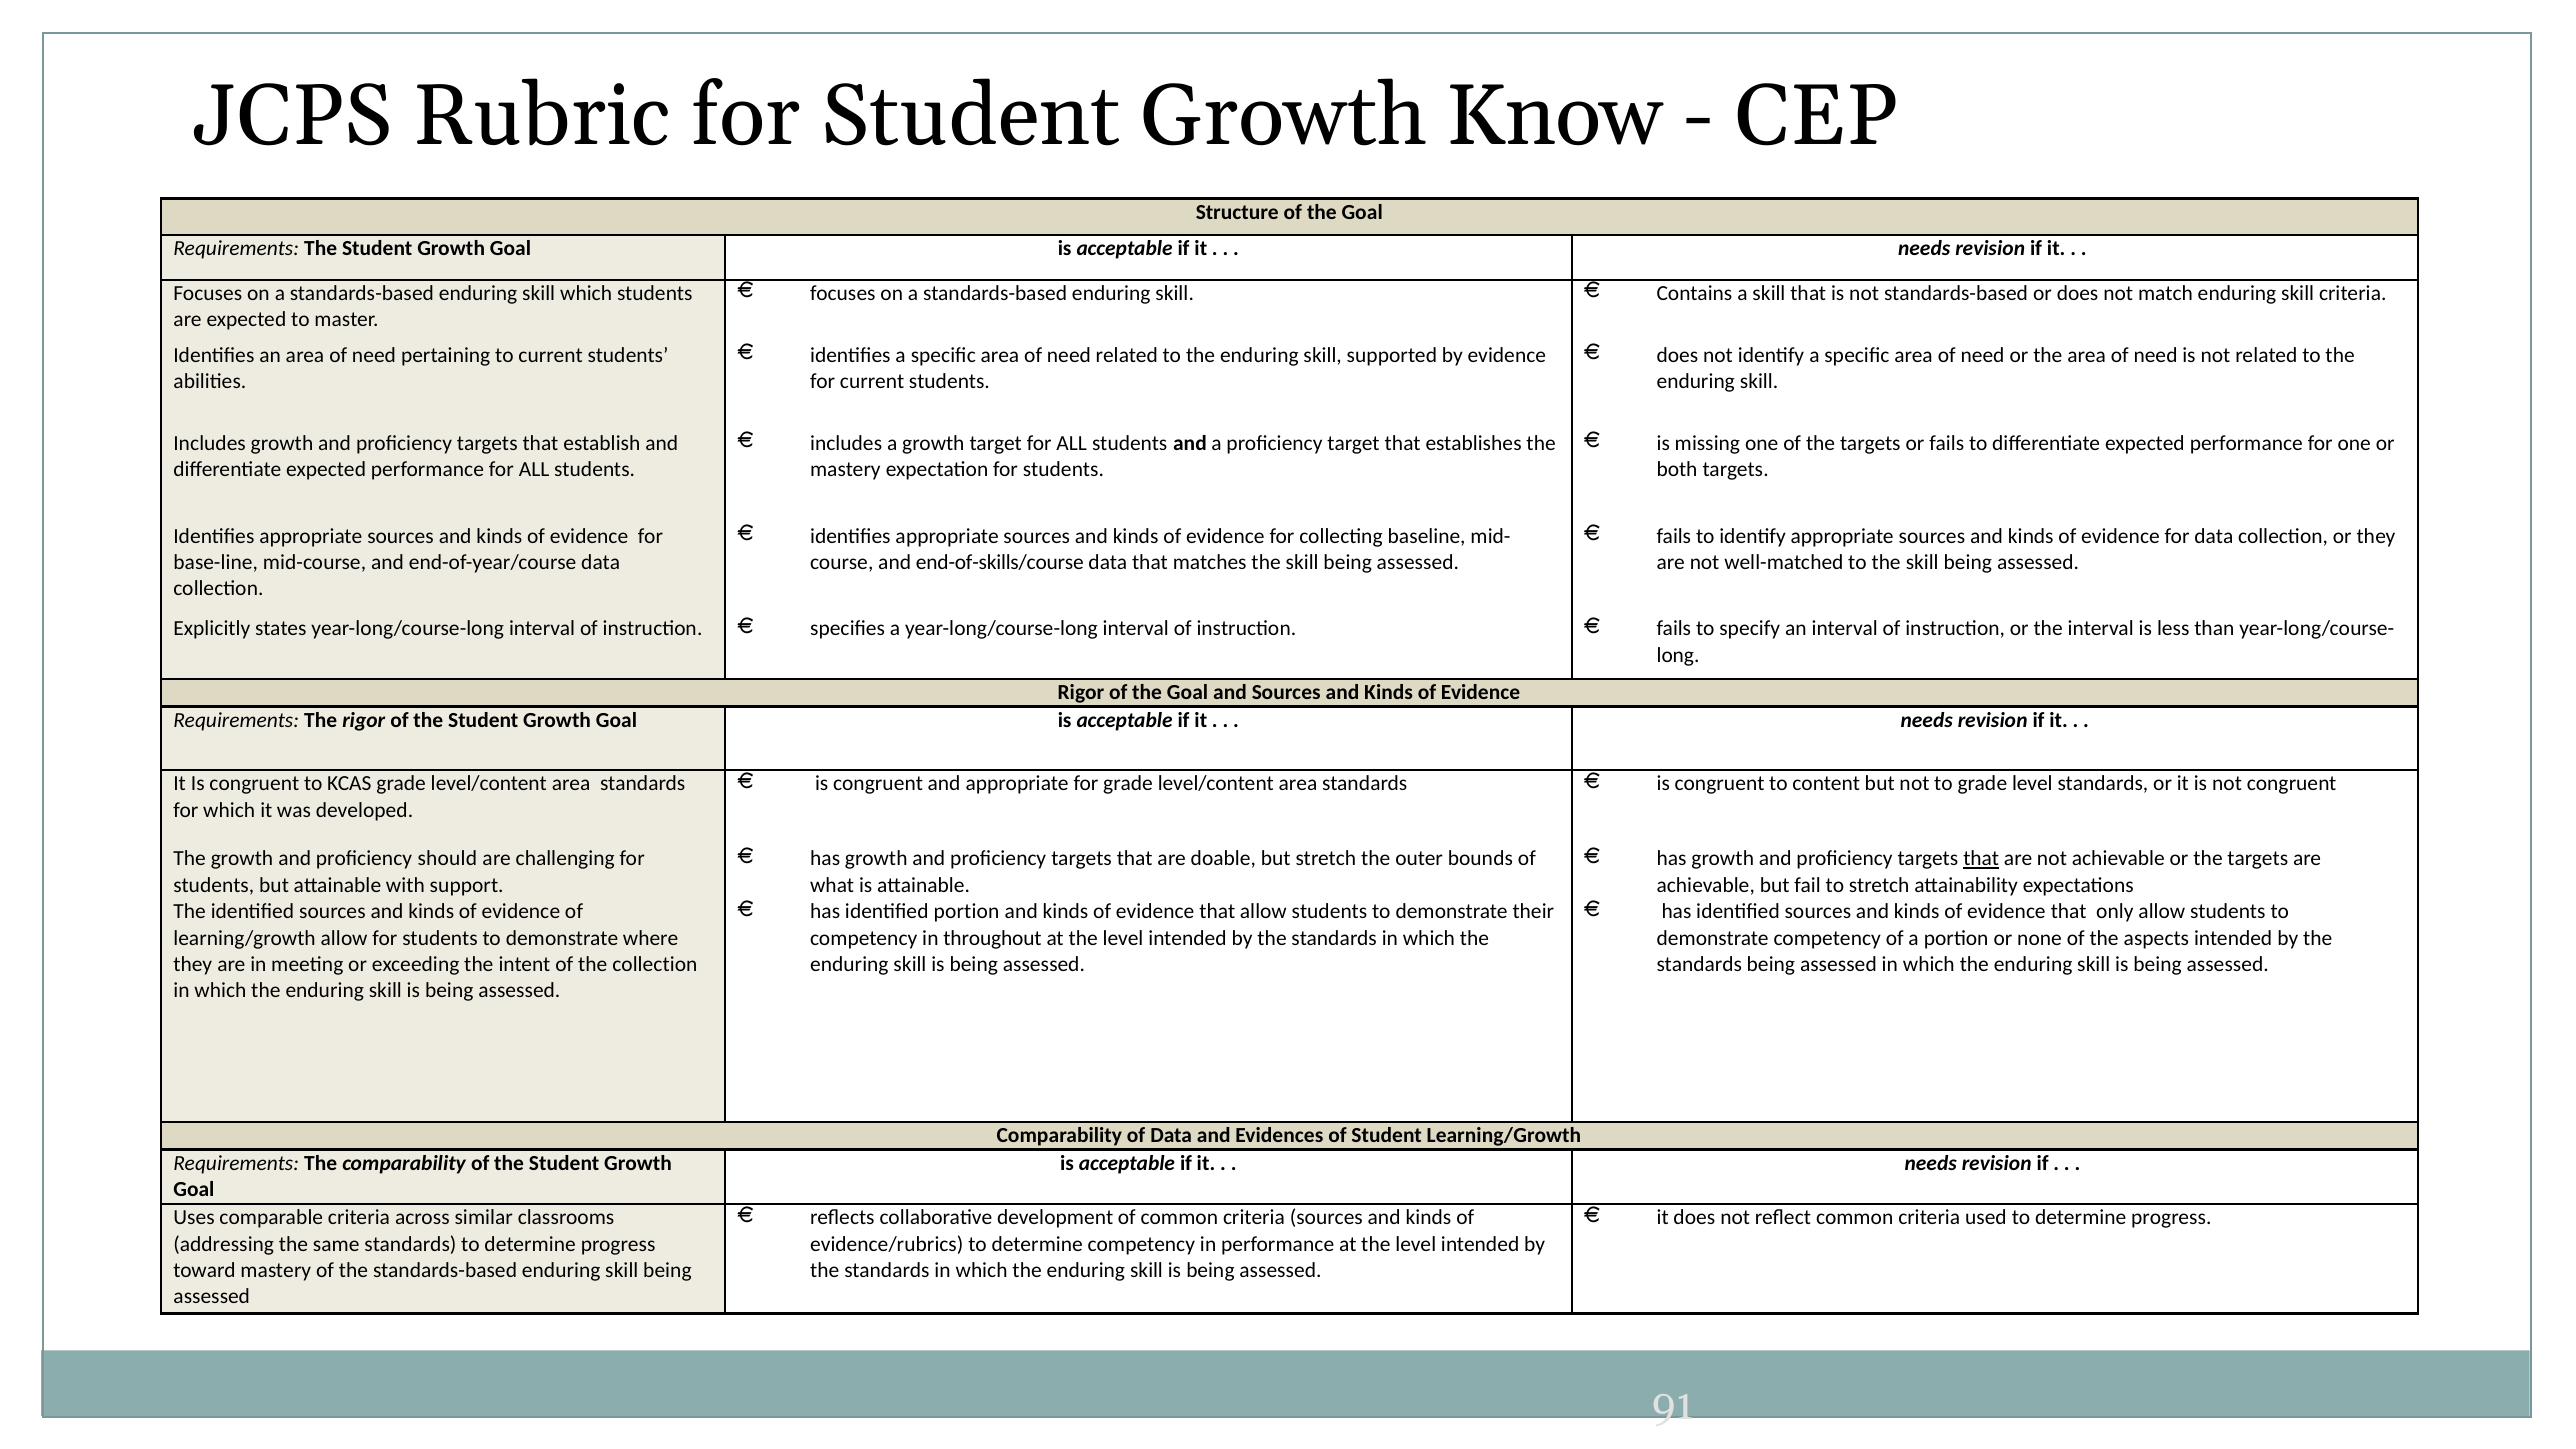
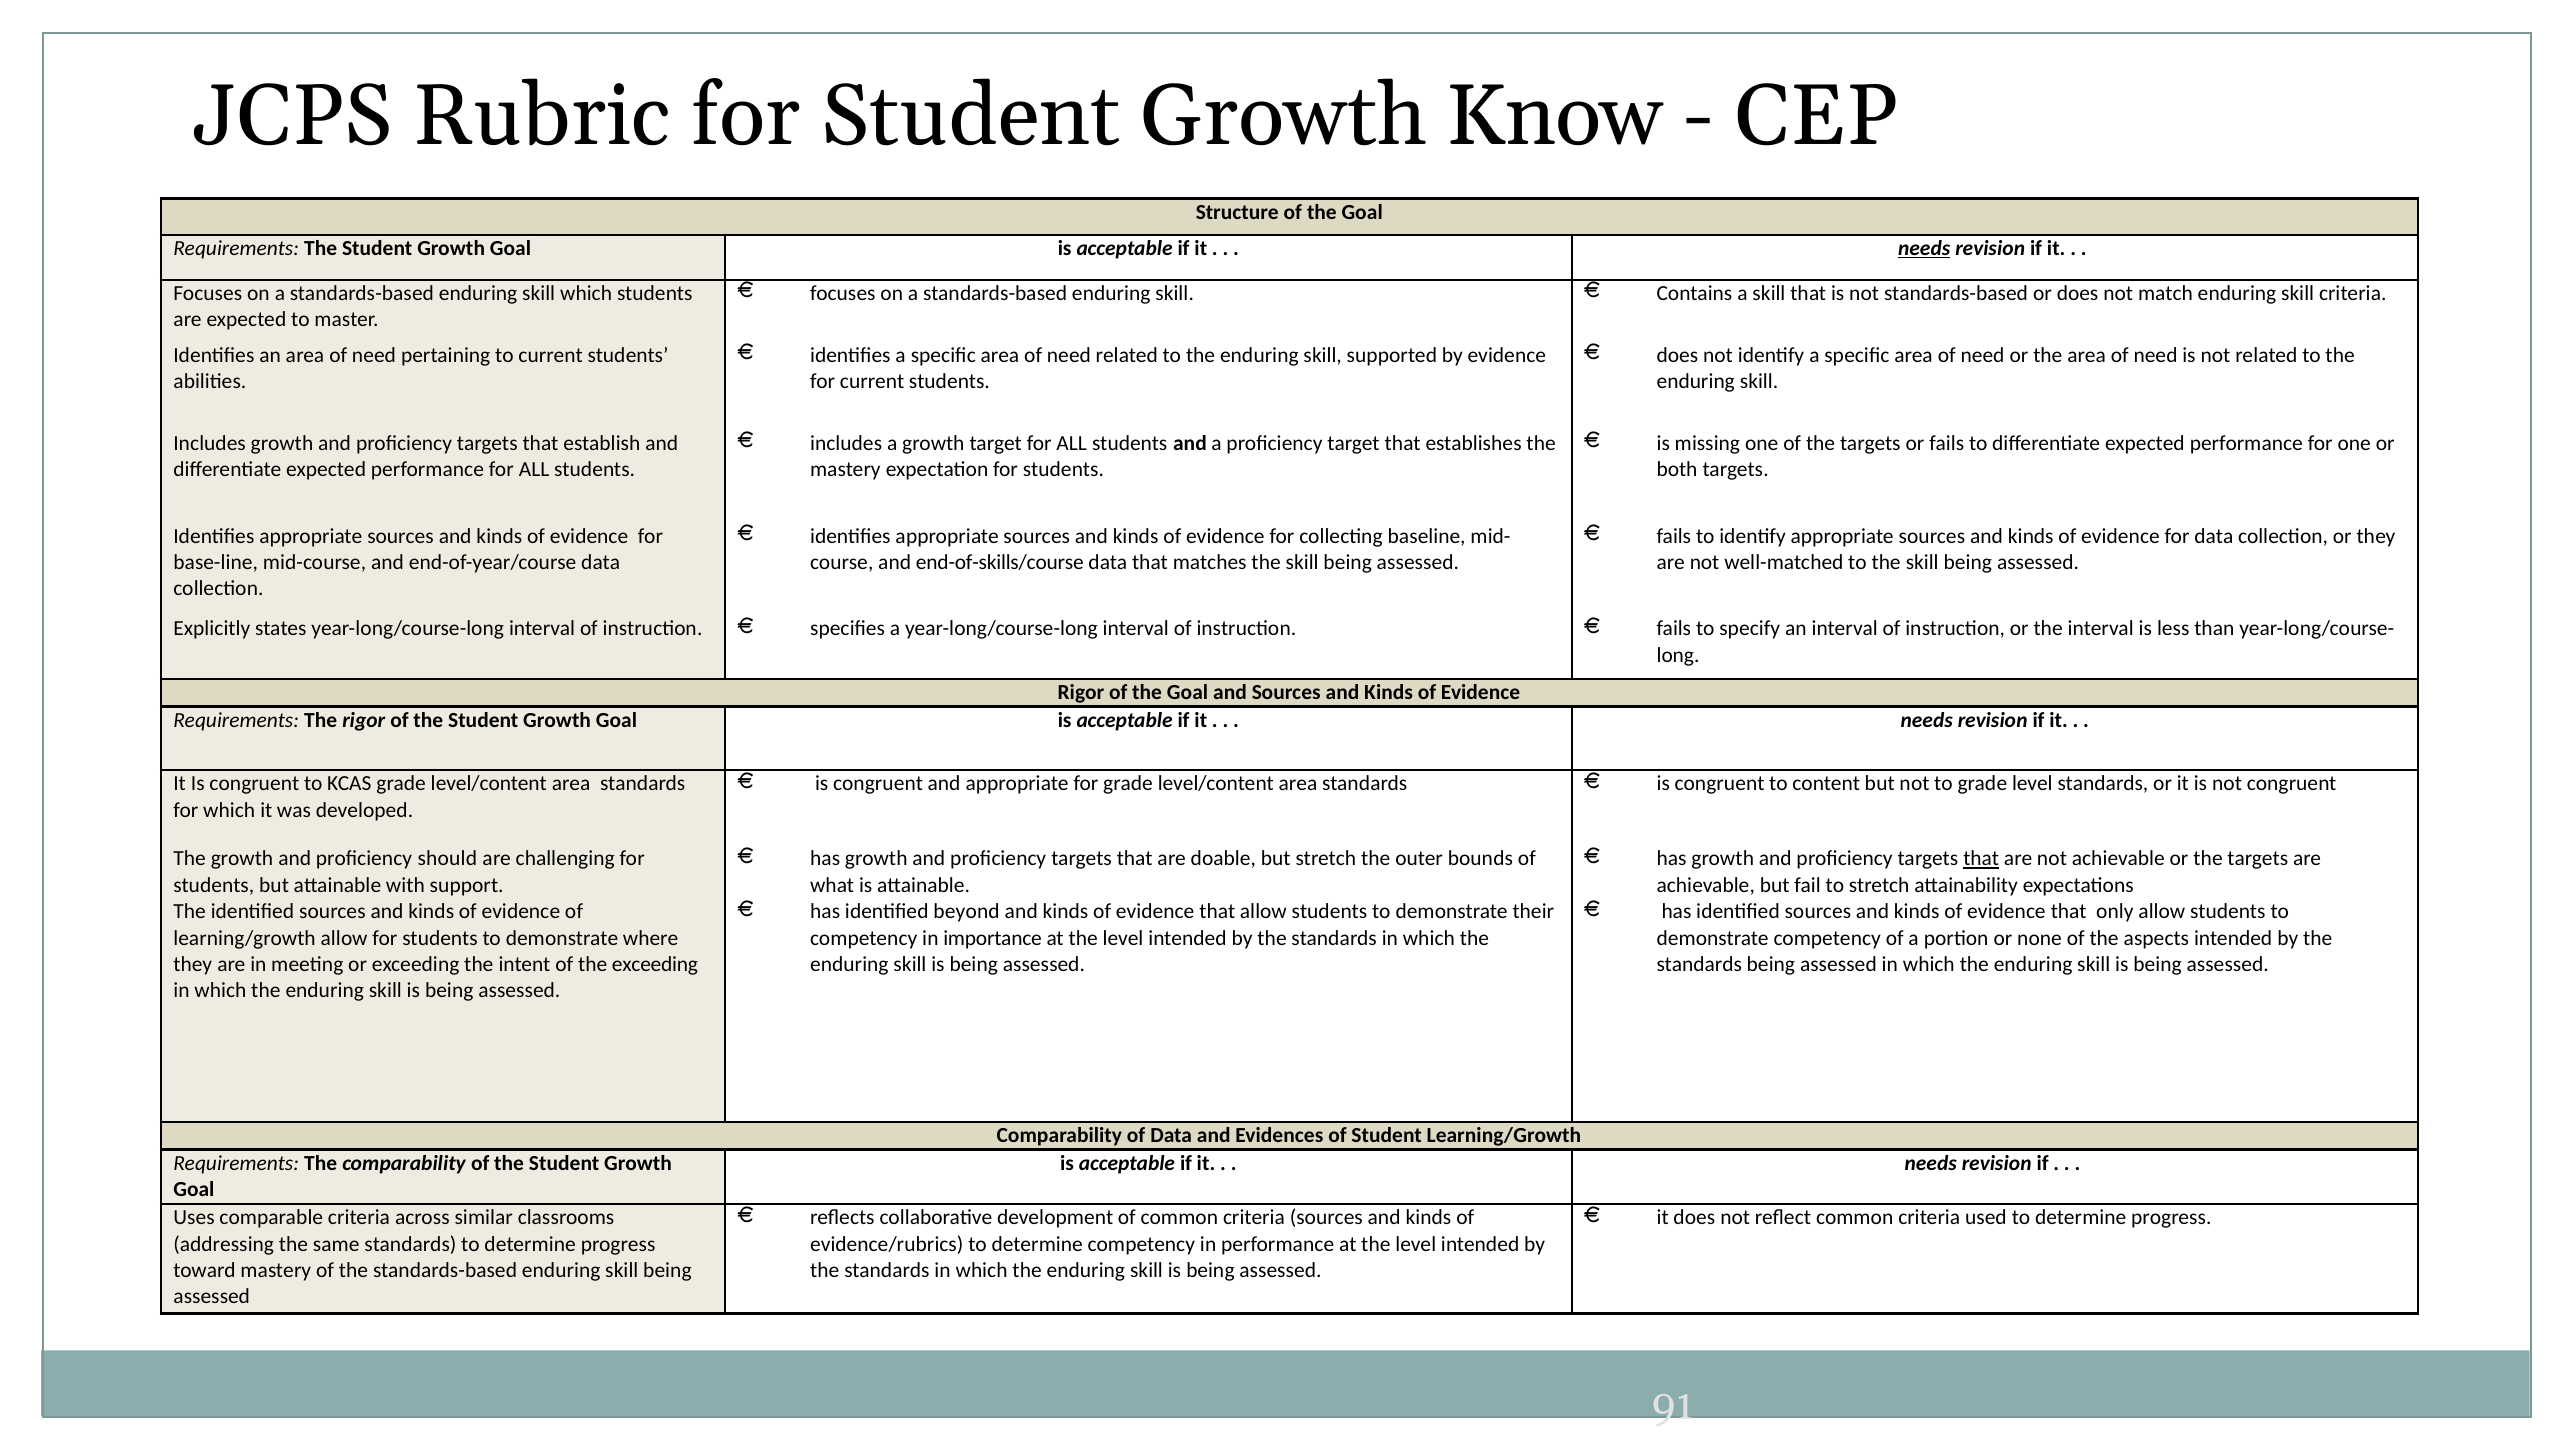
needs underline: none -> present (1924, 248)
identified portion: portion -> beyond (967, 912)
throughout: throughout -> importance (993, 938)
the collection: collection -> exceeding (655, 964)
